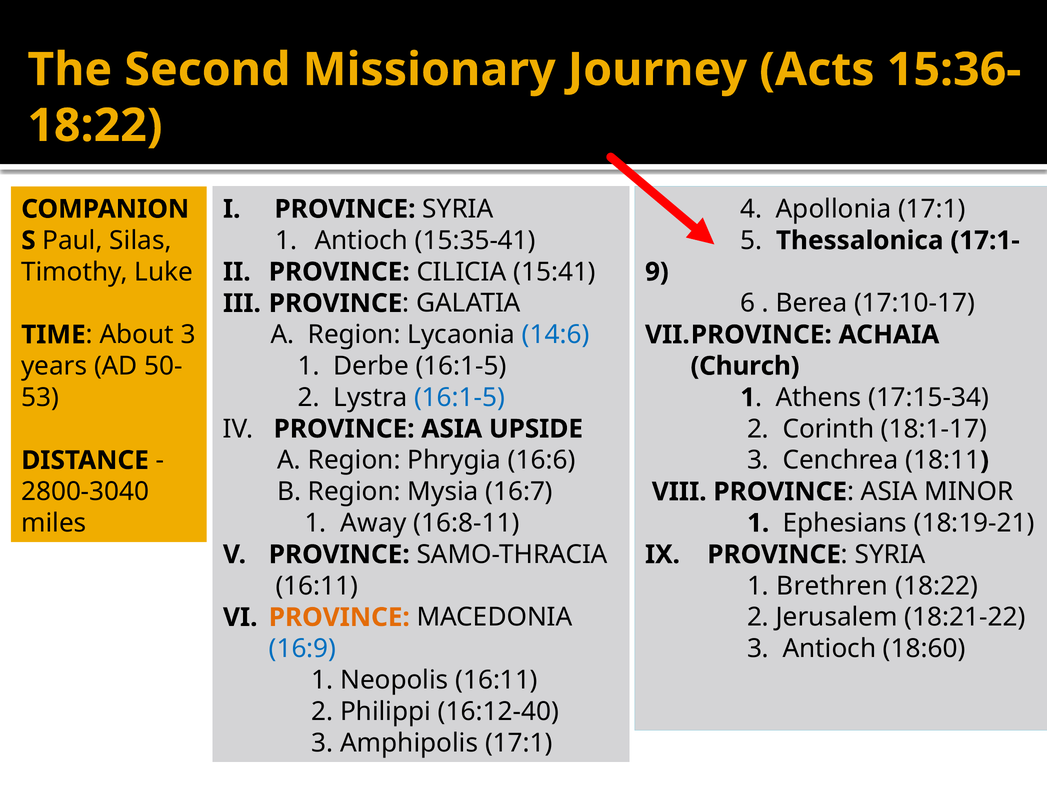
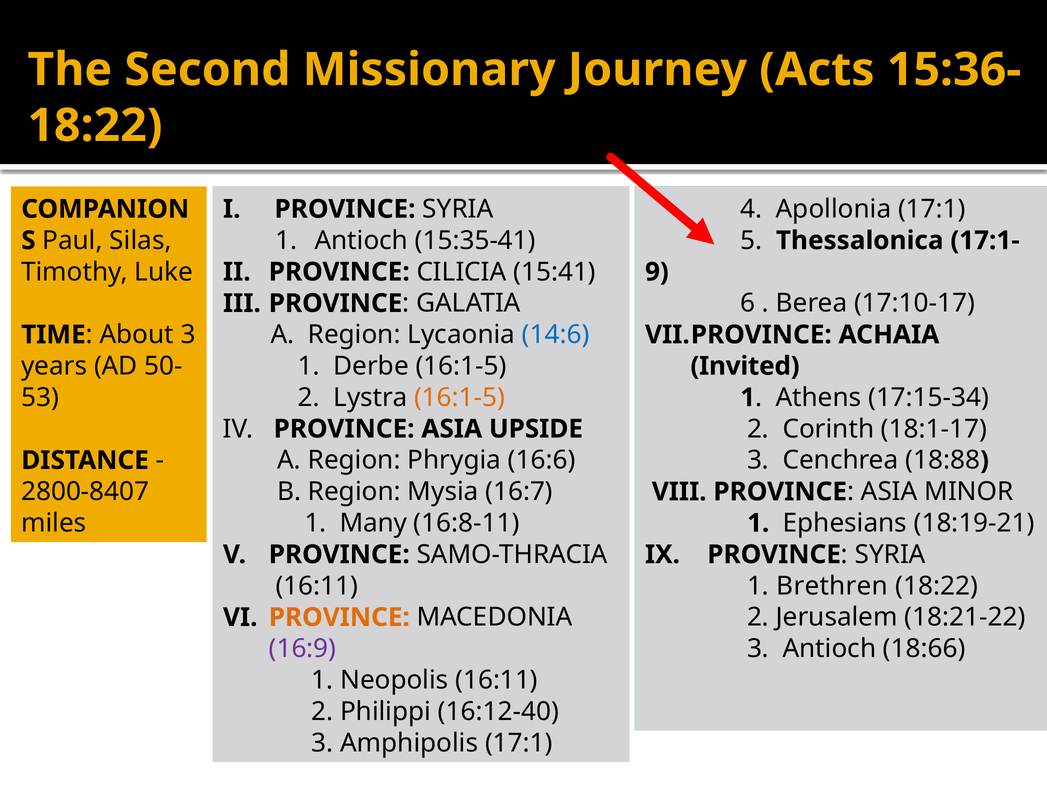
Church: Church -> Invited (745, 366)
16:1-5 colour: blue -> orange (460, 398)
18:11: 18:11 -> 18:88 (943, 460)
2800-3040: 2800-3040 -> 2800-8407 (85, 492)
Away: Away -> Many (374, 523)
16:9 colour: blue -> purple (302, 649)
18:60: 18:60 -> 18:66 (924, 649)
